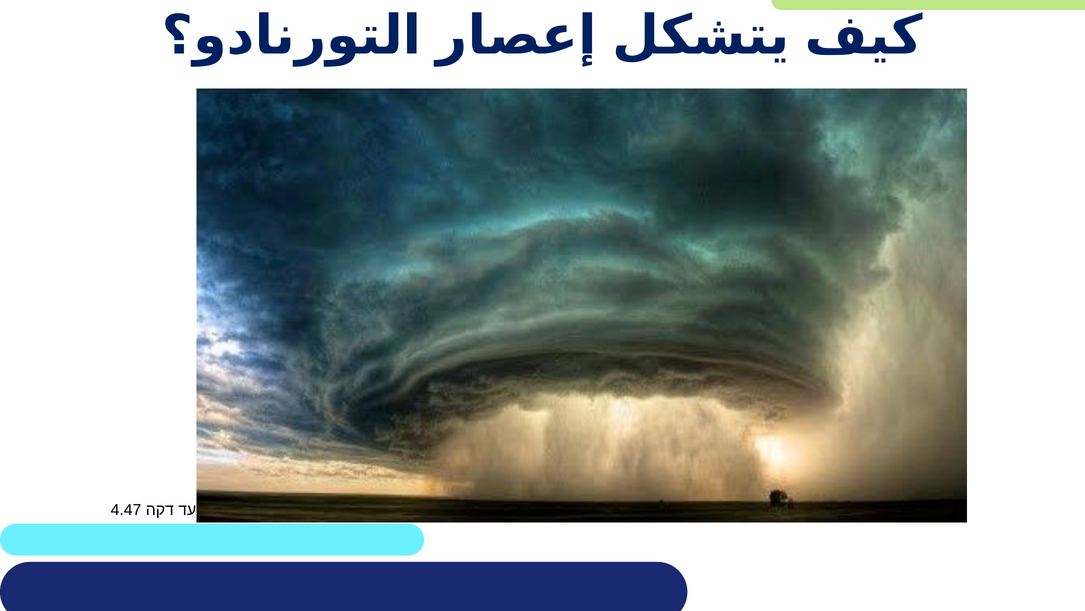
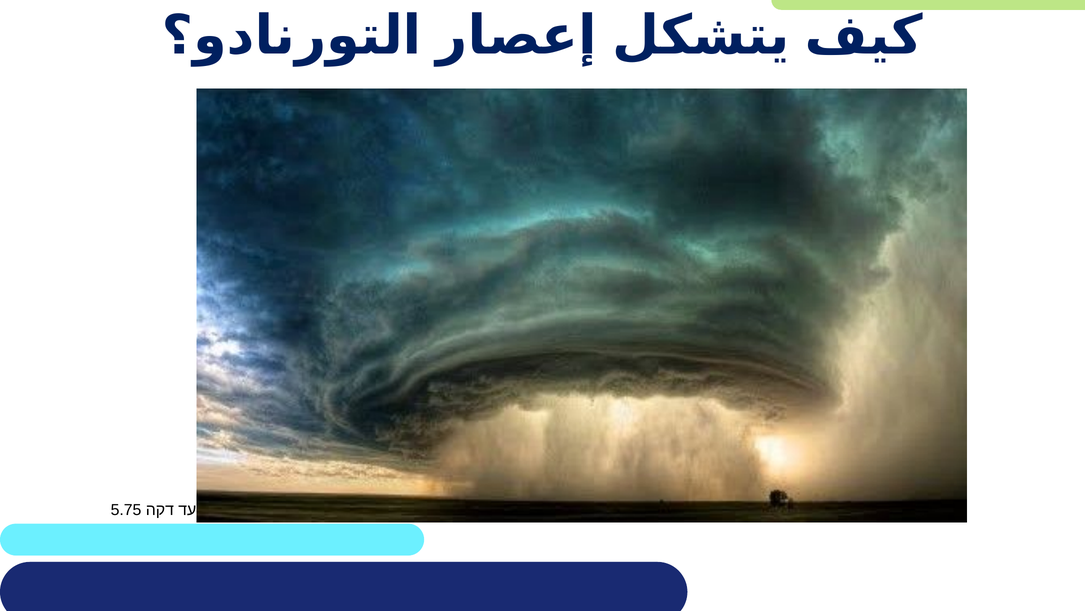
4.47: 4.47 -> 5.75 (126, 509)
